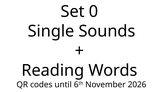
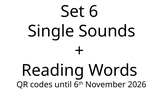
Set 0: 0 -> 6 (94, 12)
